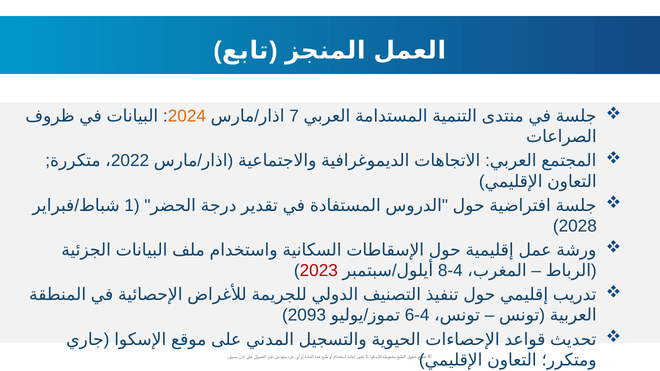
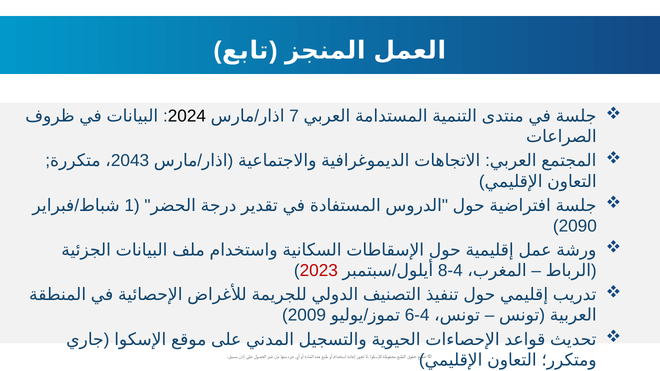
2024 colour: orange -> black (187, 116)
2022: 2022 -> 2043 (130, 161)
2028: 2028 -> 2090 (578, 226)
2093: 2093 -> 2009 (307, 316)
